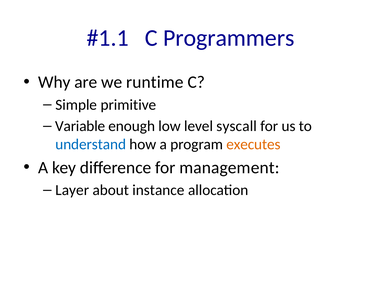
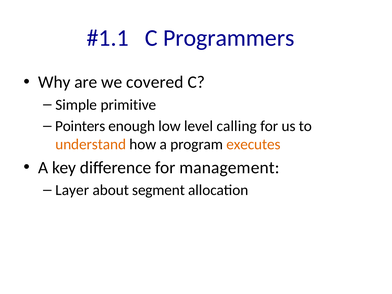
runtime: runtime -> covered (155, 82)
Variable: Variable -> Pointers (80, 126)
syscall: syscall -> calling (237, 126)
understand colour: blue -> orange (91, 144)
instance: instance -> segment (159, 190)
